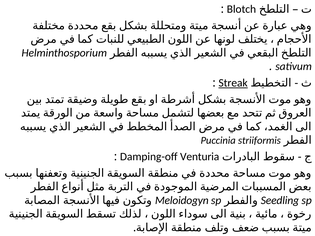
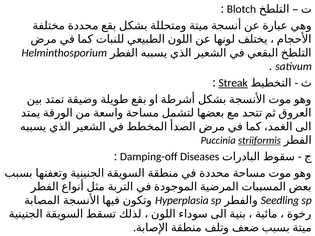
striiformis underline: none -> present (259, 141)
Venturia: Venturia -> Diseases (200, 157)
Meloidogyn: Meloidogyn -> Hyperplasia (182, 201)
